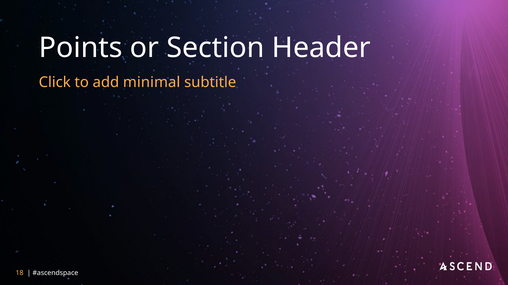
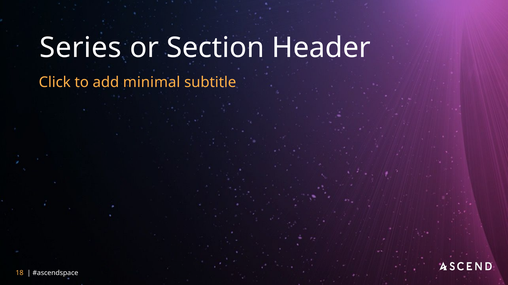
Points: Points -> Series (80, 48)
